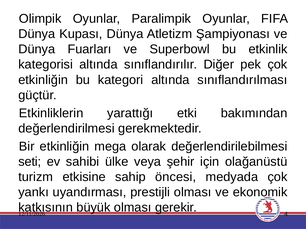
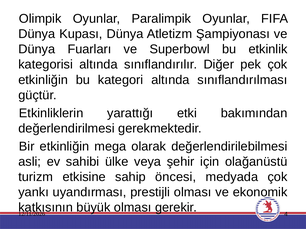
seti: seti -> asli (30, 162)
